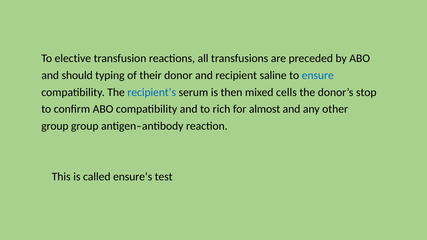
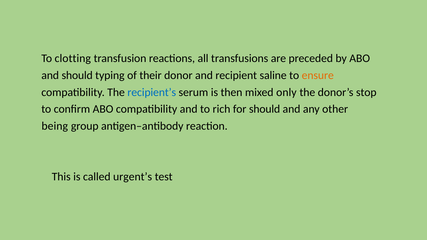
elective: elective -> clotting (73, 58)
ensure colour: blue -> orange (318, 75)
cells: cells -> only (286, 92)
for almost: almost -> should (265, 109)
group: group -> being (55, 126)
ensure’s: ensure’s -> urgent’s (133, 177)
